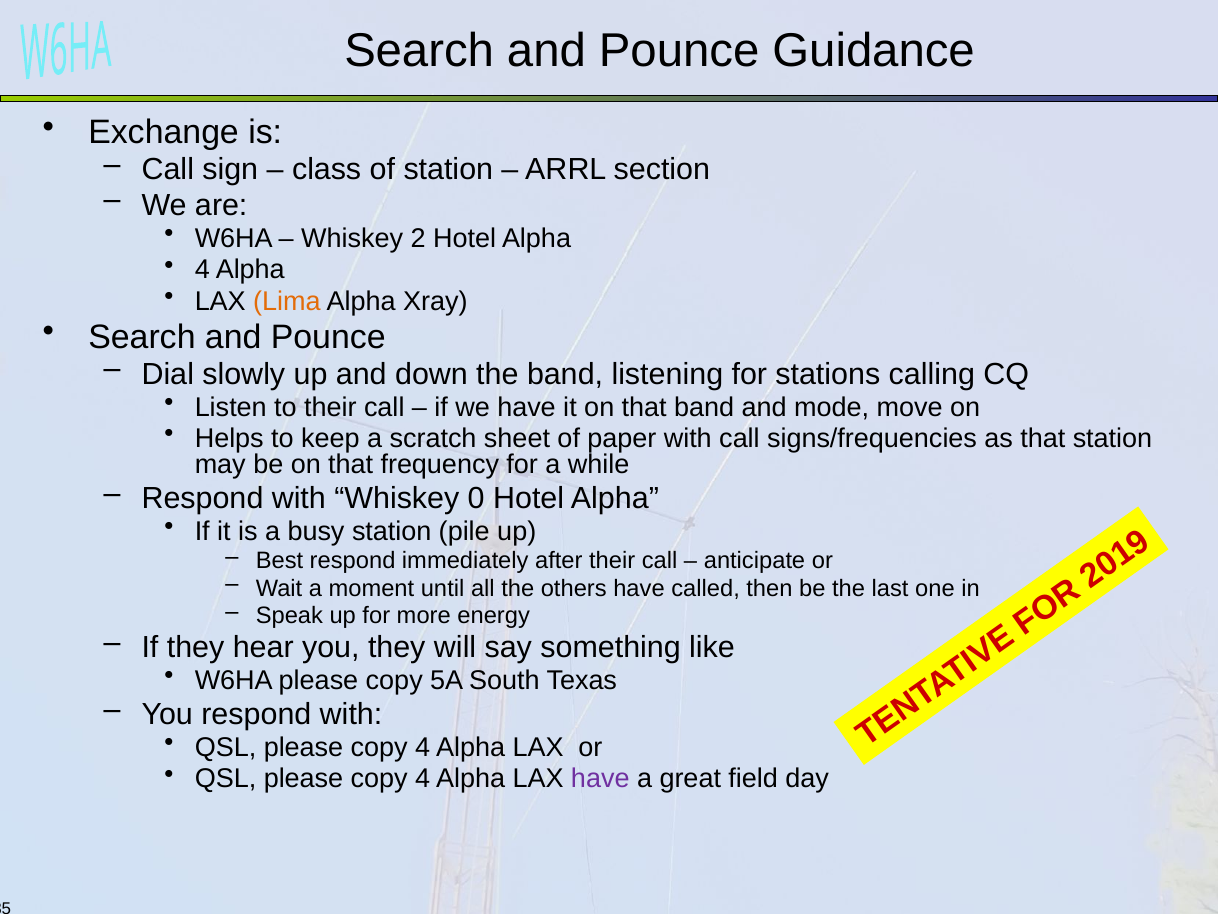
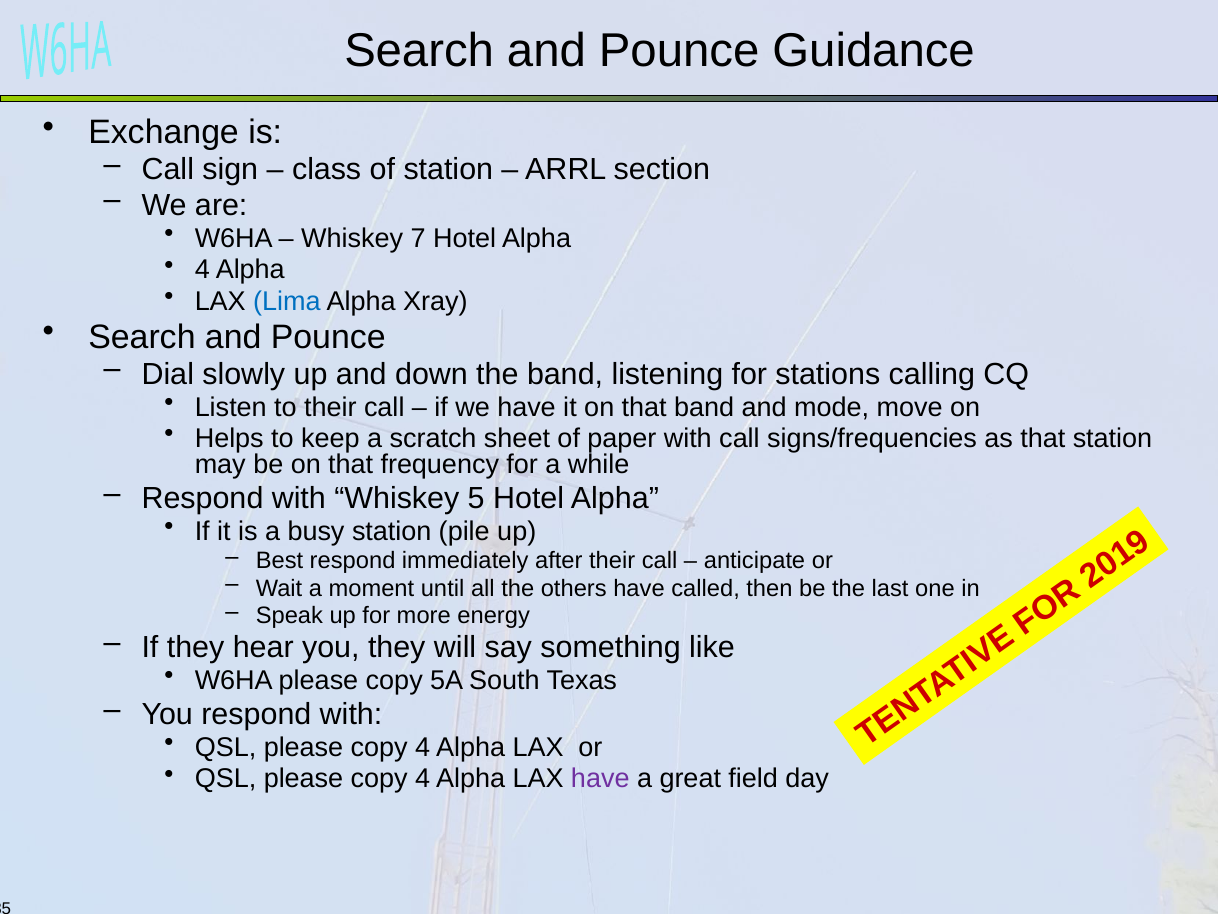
Whiskey 2: 2 -> 7 (418, 238)
Lima colour: orange -> blue (287, 301)
Whiskey 0: 0 -> 5 (476, 498)
